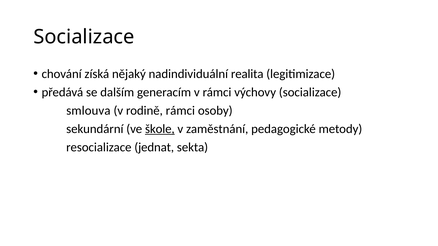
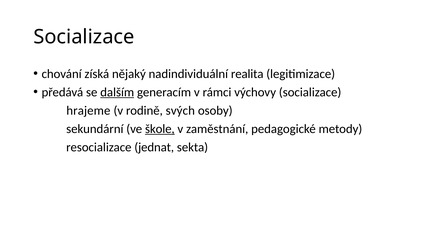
dalším underline: none -> present (117, 92)
smlouva: smlouva -> hrajeme (88, 111)
rodině rámci: rámci -> svých (180, 111)
